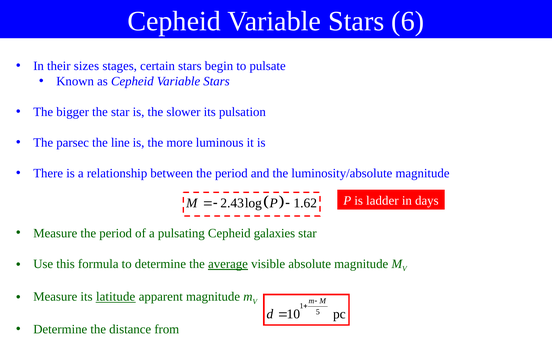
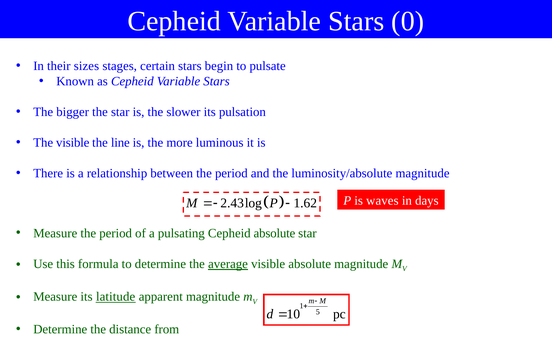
6: 6 -> 0 (408, 21)
The parsec: parsec -> visible (73, 143)
ladder: ladder -> waves (382, 201)
Cepheid galaxies: galaxies -> absolute (274, 233)
